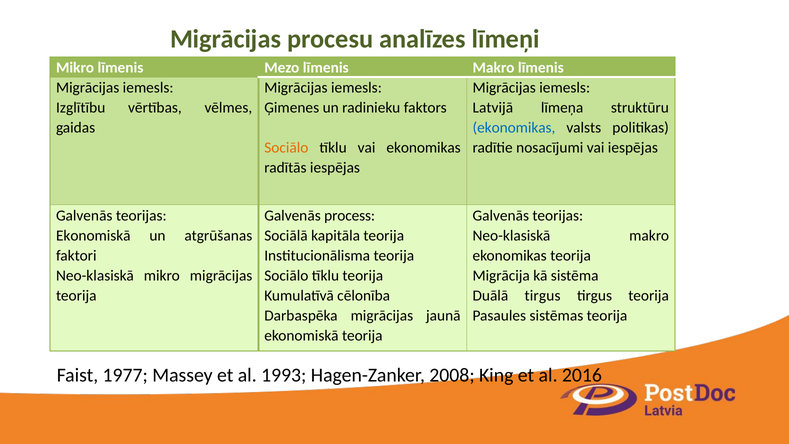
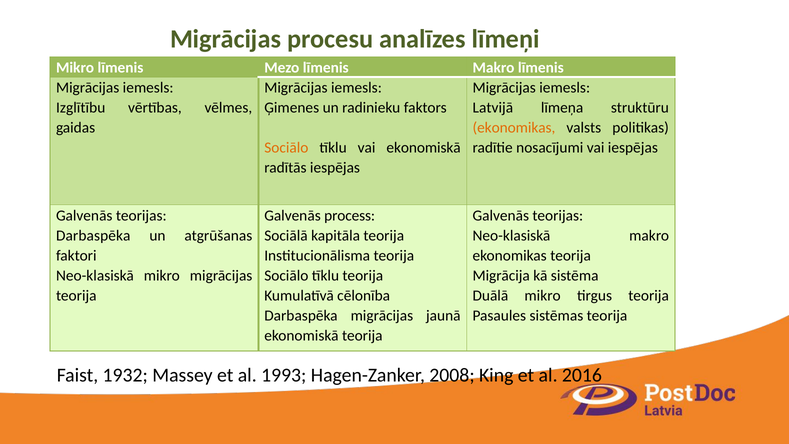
ekonomikas colour: blue -> orange (514, 128)
vai ekonomikas: ekonomikas -> ekonomiskā (424, 148)
Ekonomiskā: Ekonomiskā -> Darbaspēka (93, 236)
Duālā tirgus: tirgus -> mikro (543, 295)
1977: 1977 -> 1932 (125, 375)
